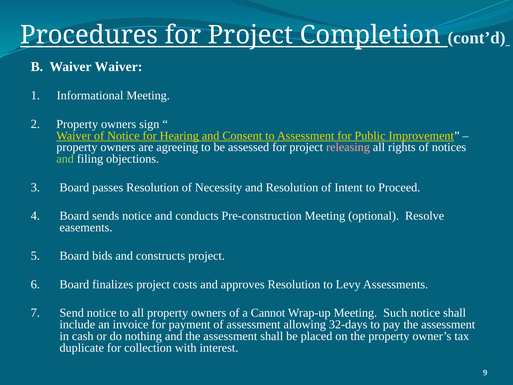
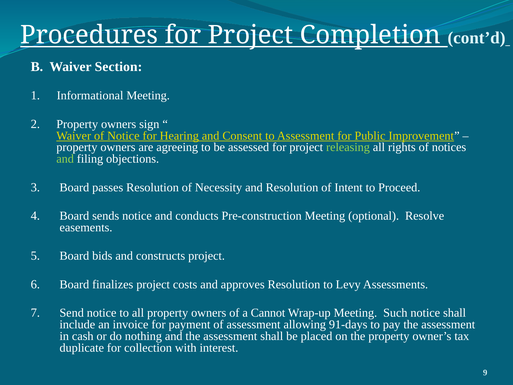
Waiver Waiver: Waiver -> Section (118, 67)
releasing colour: pink -> light green (348, 147)
32-days: 32-days -> 91-days (348, 324)
